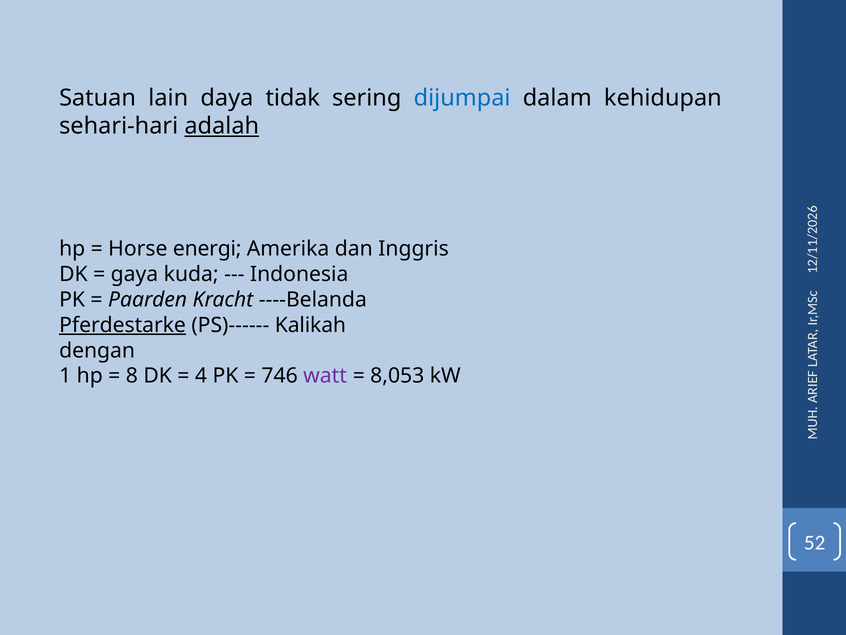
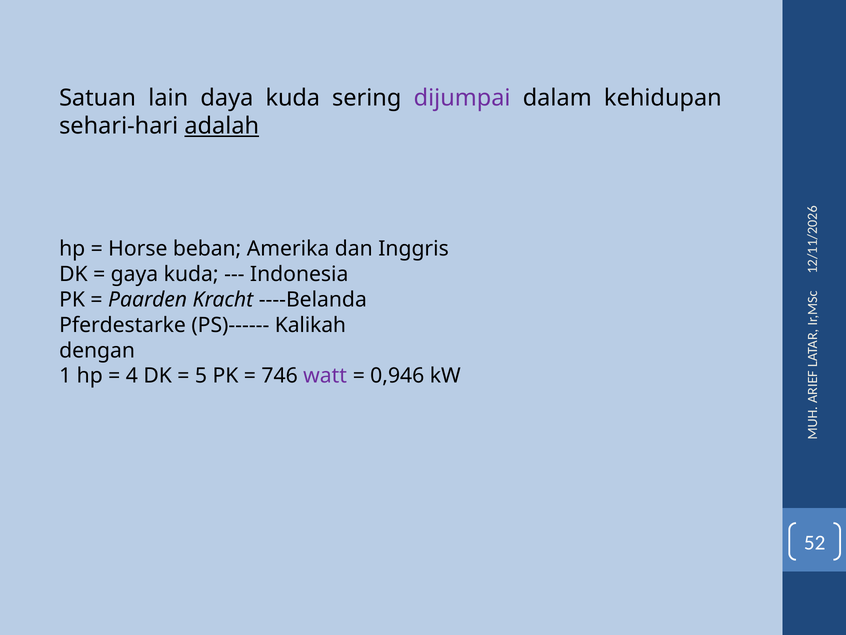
daya tidak: tidak -> kuda (293, 98)
dijumpai colour: blue -> purple (462, 98)
energi: energi -> beban (207, 249)
Pferdestarke underline: present -> none (123, 325)
8: 8 -> 4 (132, 376)
4: 4 -> 5 (201, 376)
8,053: 8,053 -> 0,946 (397, 376)
